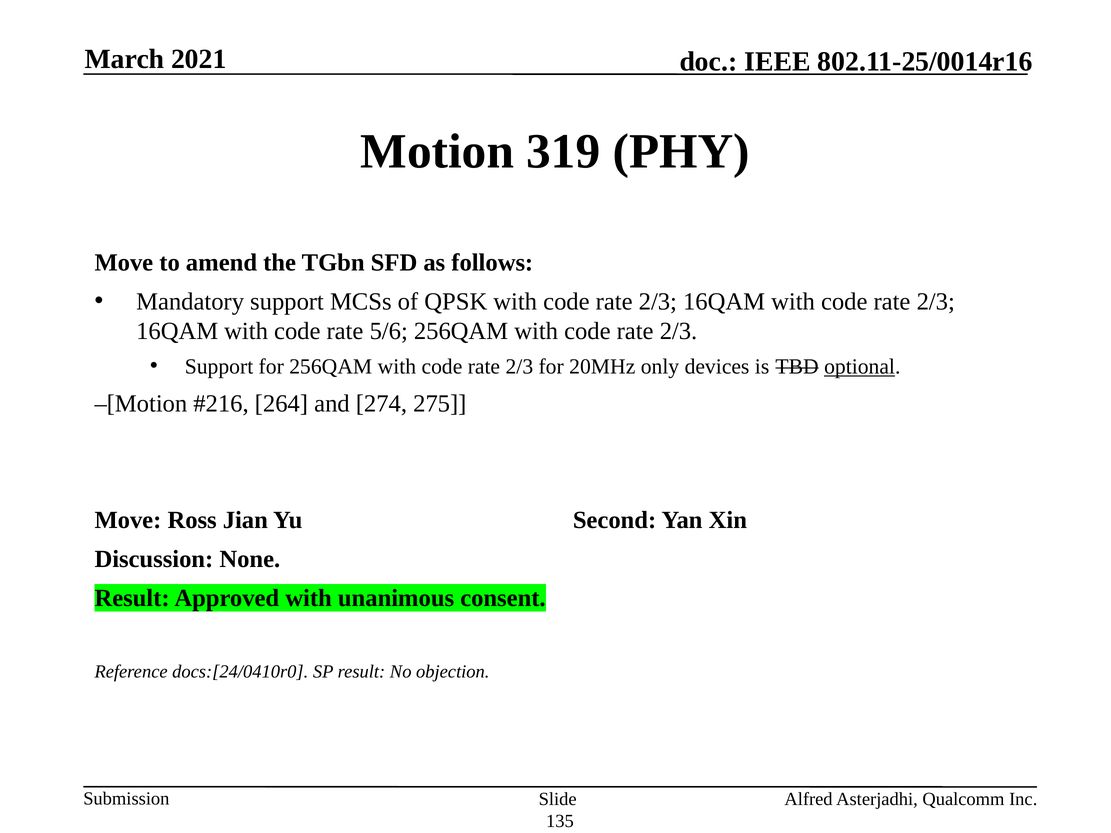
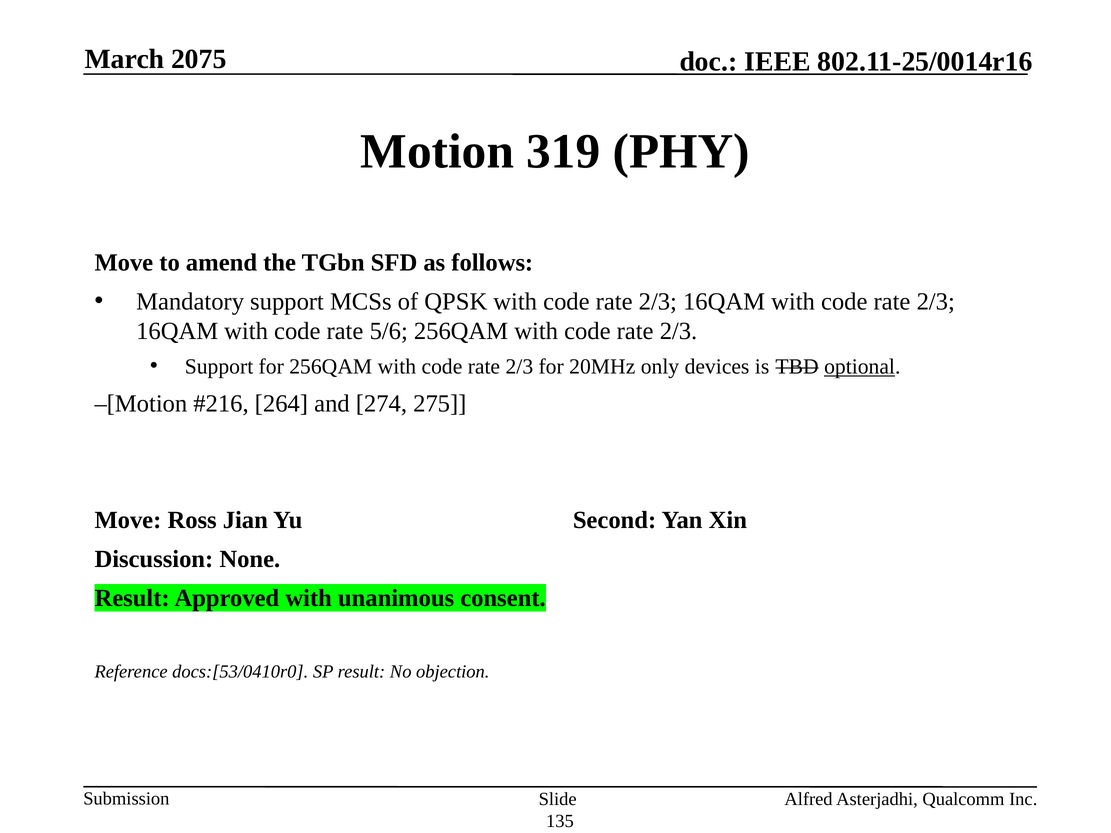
2021: 2021 -> 2075 (199, 59)
docs:[24/0410r0: docs:[24/0410r0 -> docs:[53/0410r0 (240, 672)
